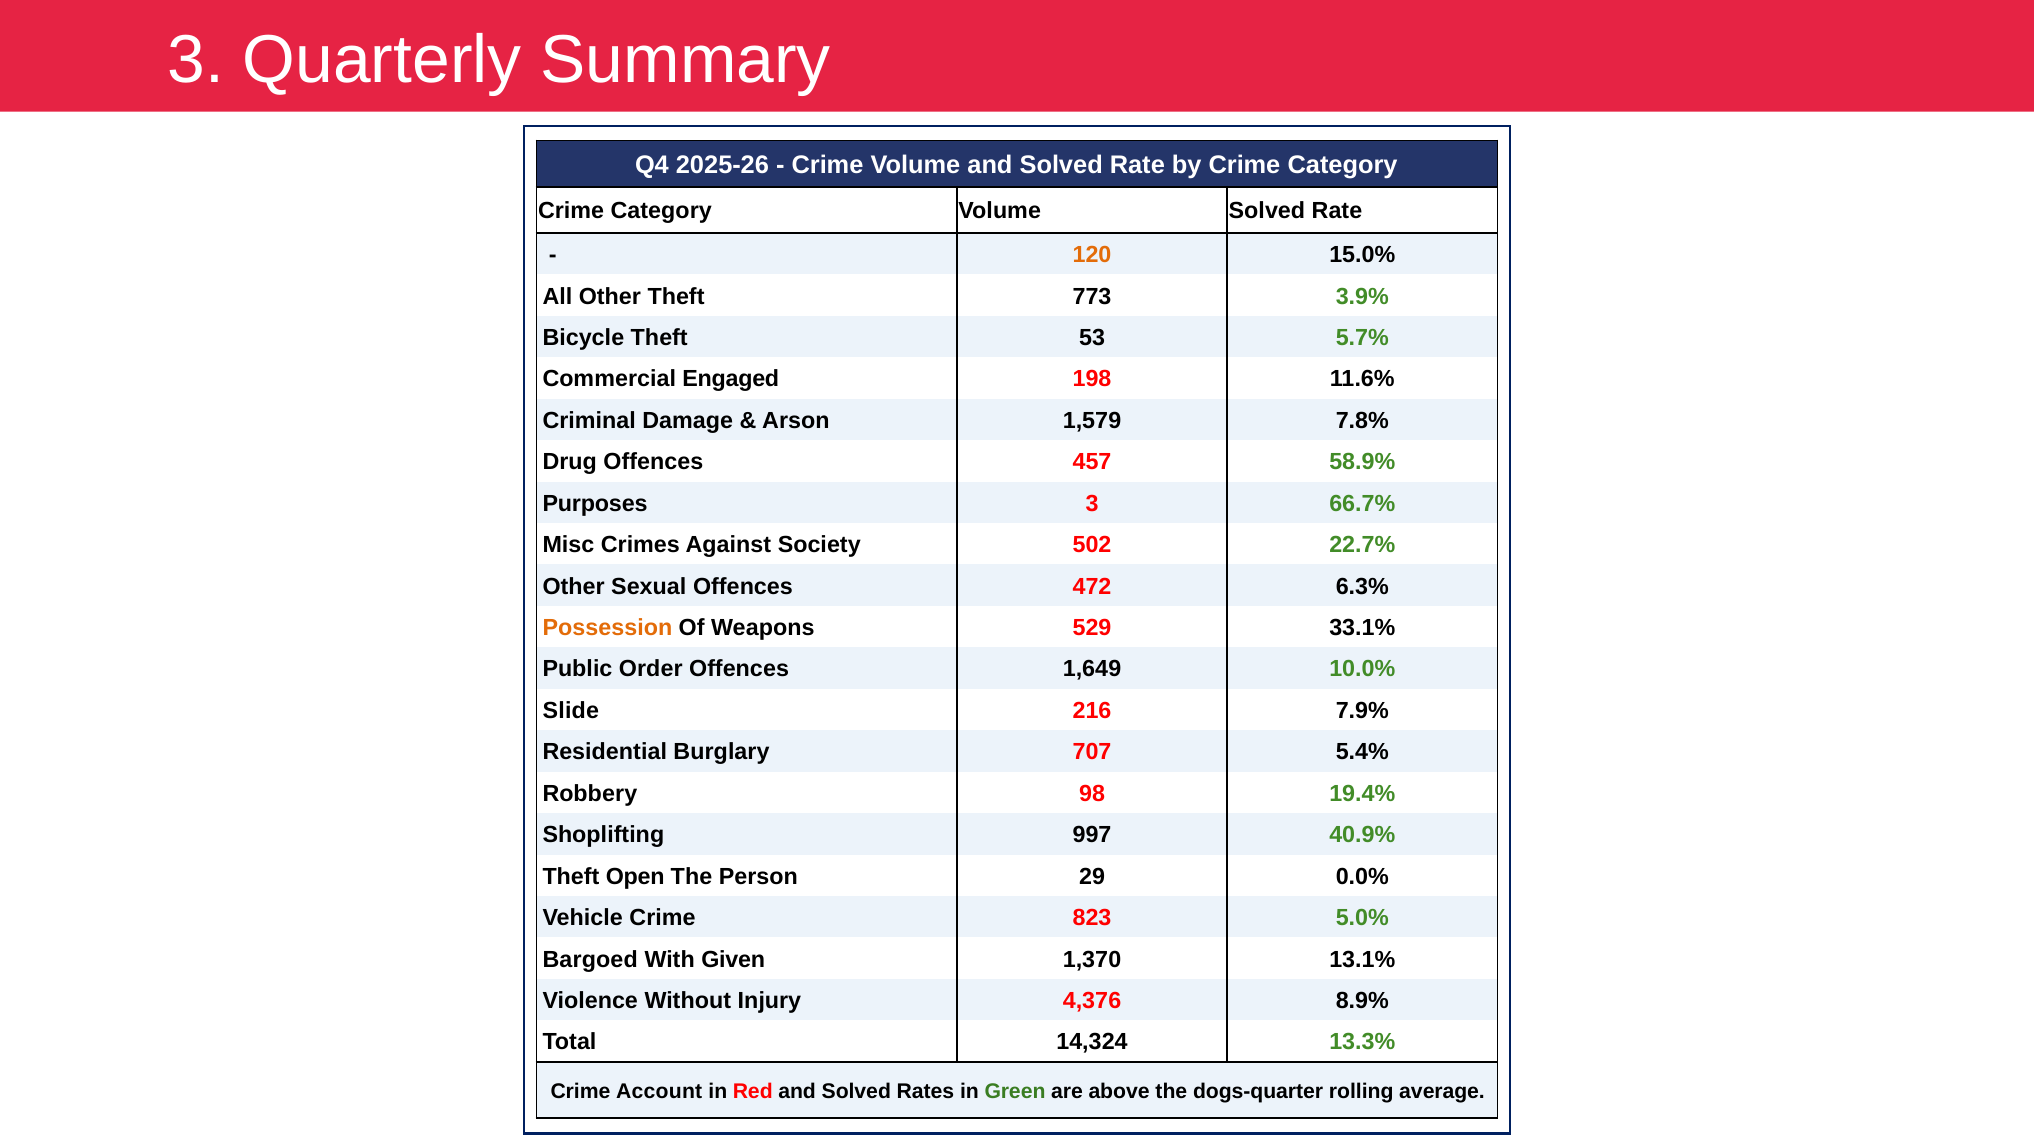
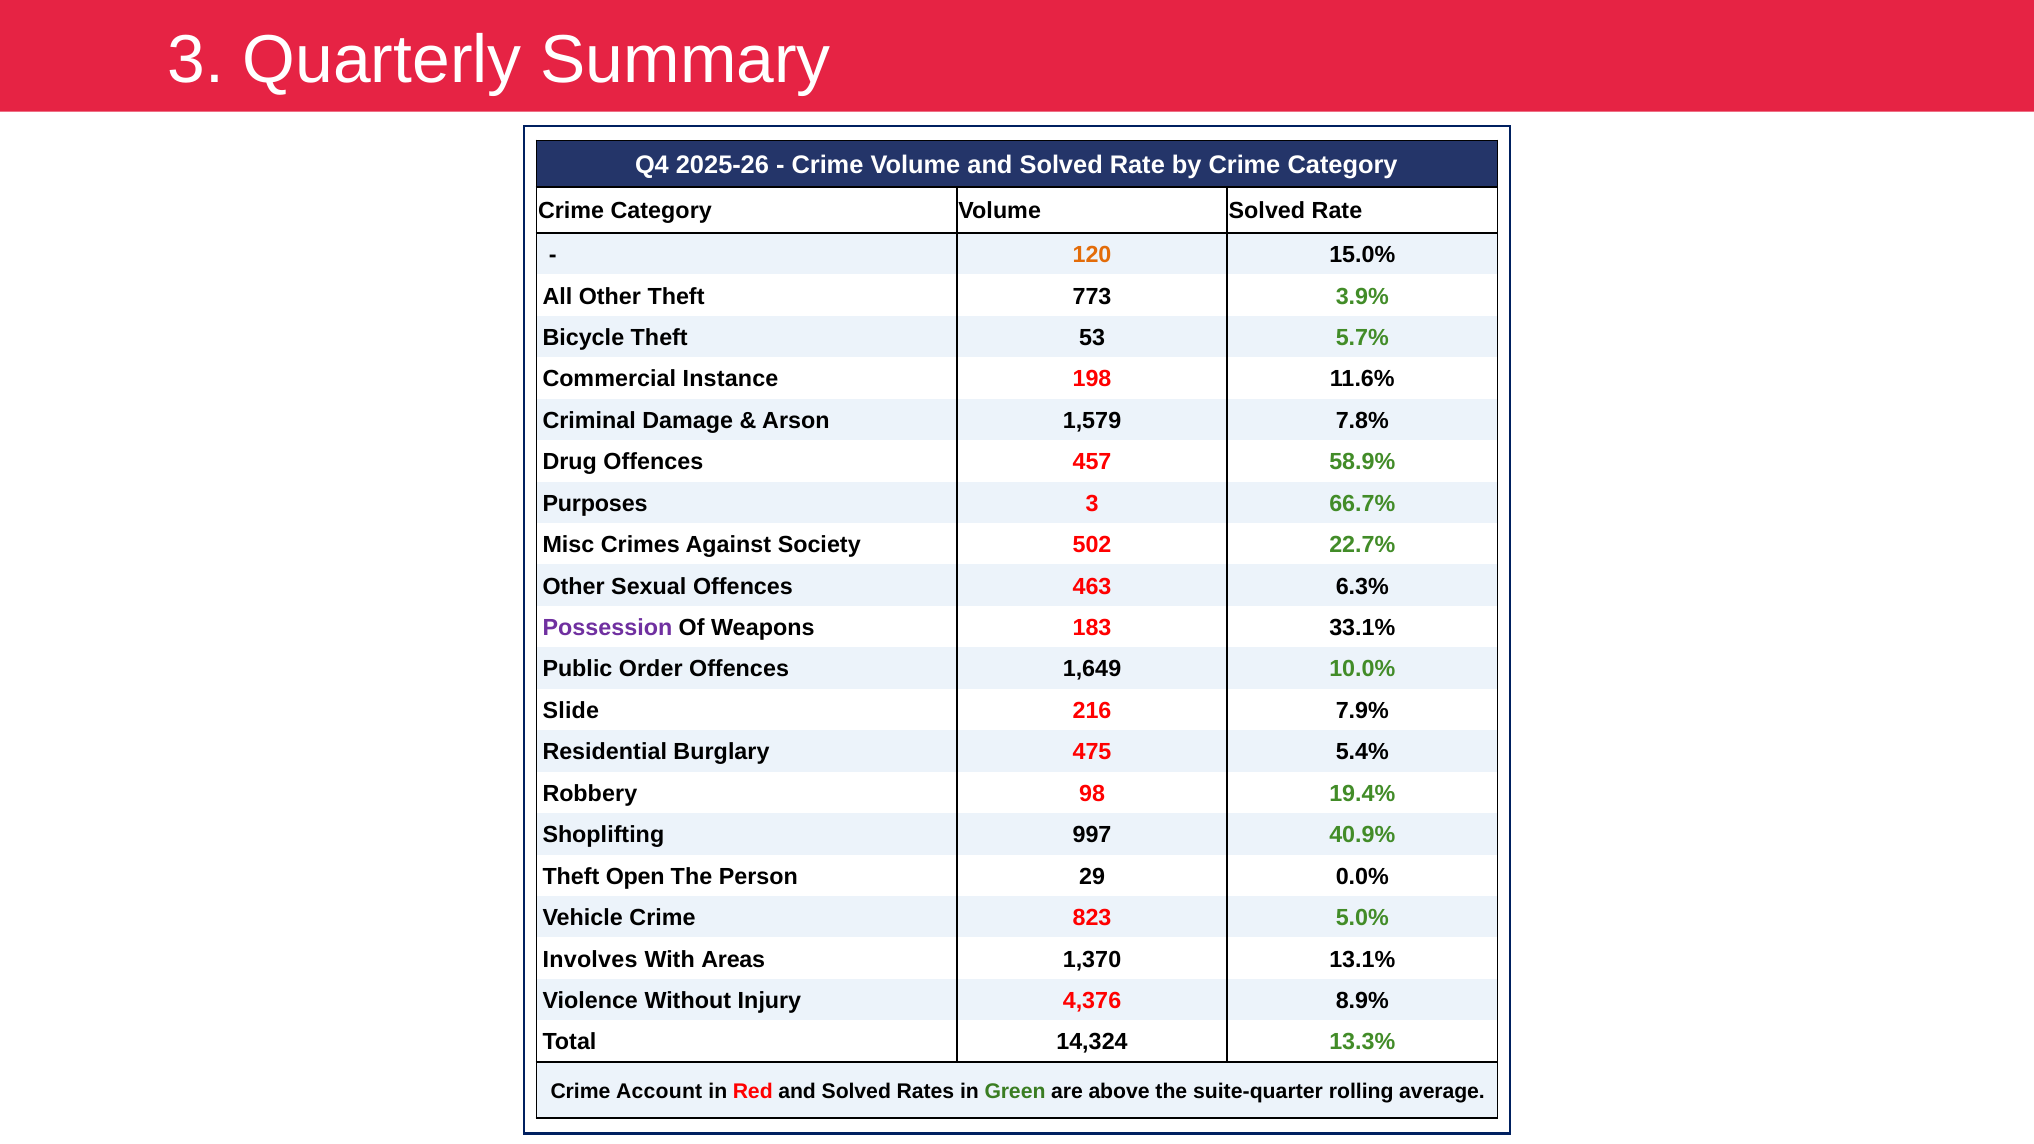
Engaged: Engaged -> Instance (731, 379)
472: 472 -> 463 (1092, 586)
Possession colour: orange -> purple (607, 628)
529: 529 -> 183 (1092, 628)
707: 707 -> 475 (1092, 752)
Bargoed: Bargoed -> Involves (590, 959)
Given: Given -> Areas (733, 959)
dogs-quarter: dogs-quarter -> suite-quarter (1258, 1091)
